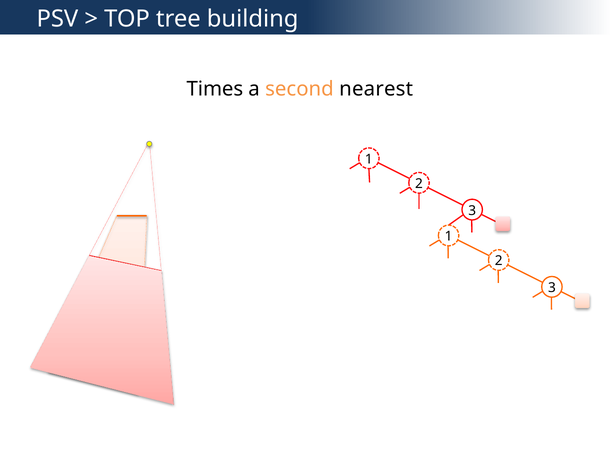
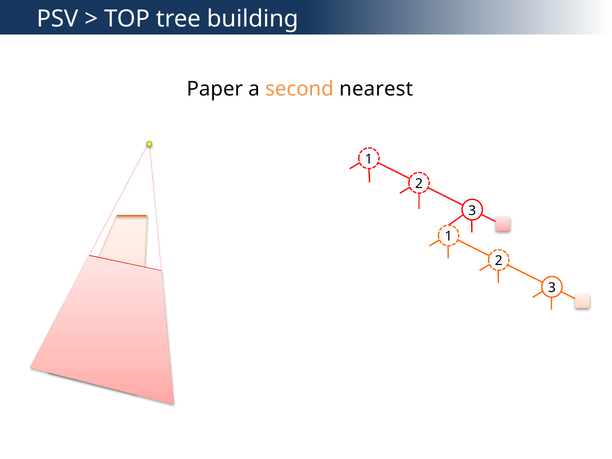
Times: Times -> Paper (215, 89)
